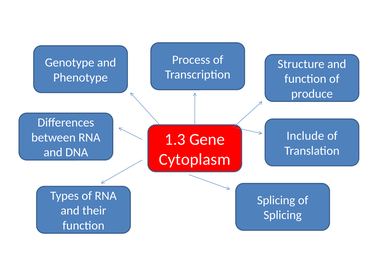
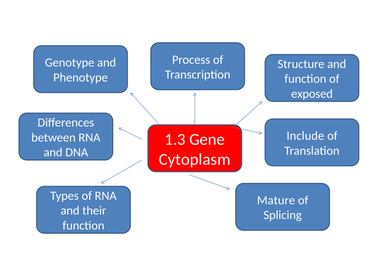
produce: produce -> exposed (312, 94)
Splicing: Splicing -> Mature (276, 200)
